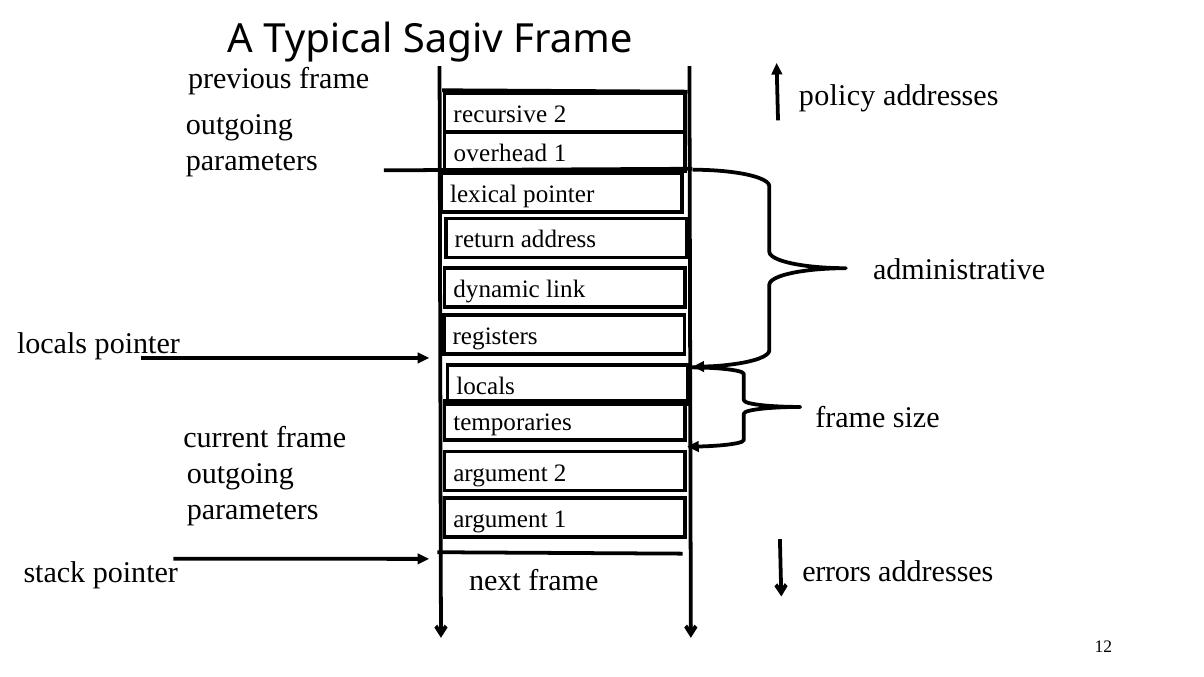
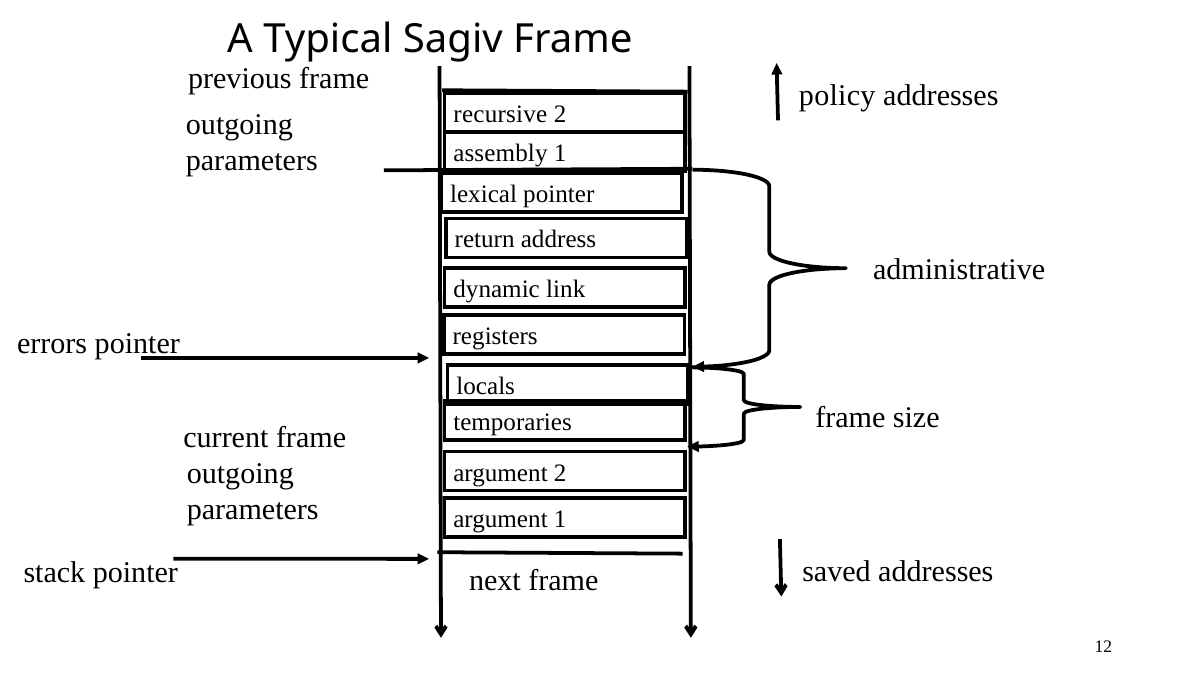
overhead: overhead -> assembly (500, 154)
locals: locals -> errors (52, 343)
errors: errors -> saved (837, 572)
